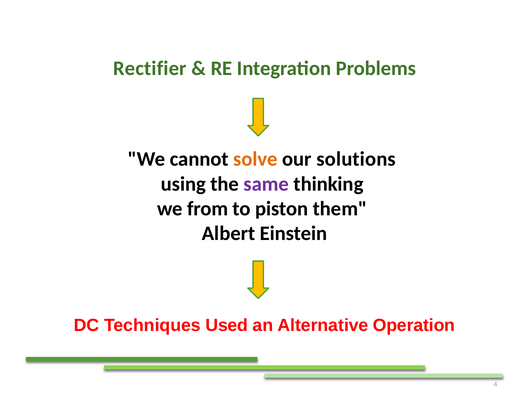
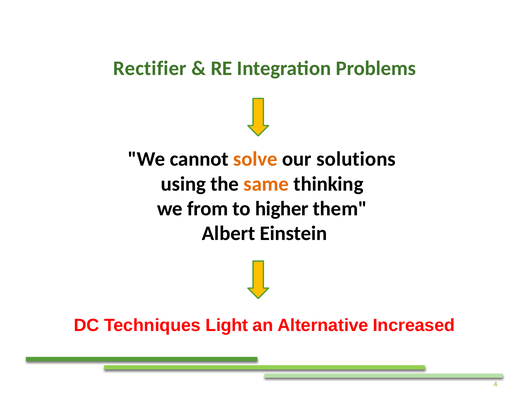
same colour: purple -> orange (266, 184)
piston: piston -> higher (282, 208)
Used: Used -> Light (227, 325)
Operation: Operation -> Increased (414, 325)
